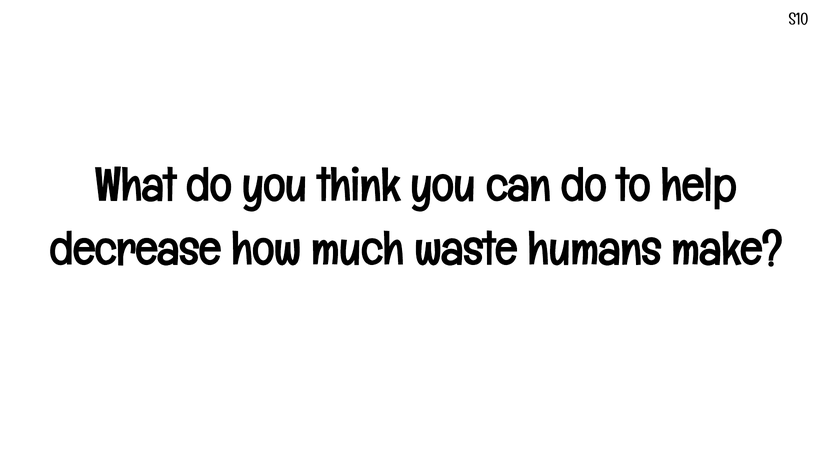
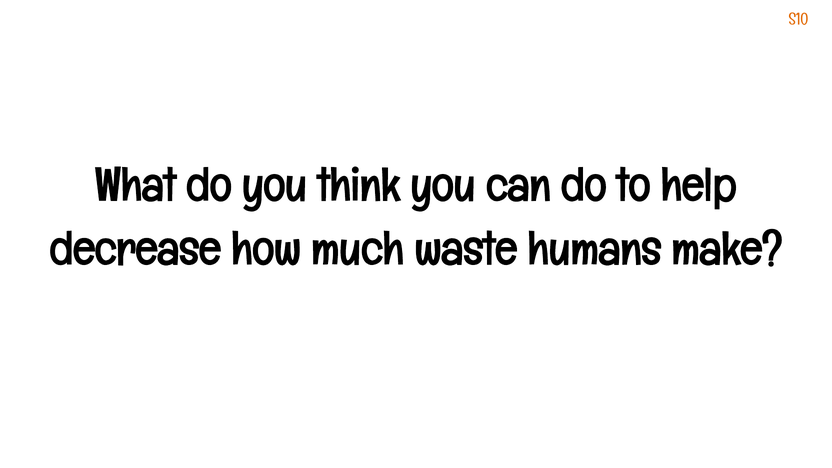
S10 colour: black -> orange (798, 19)
